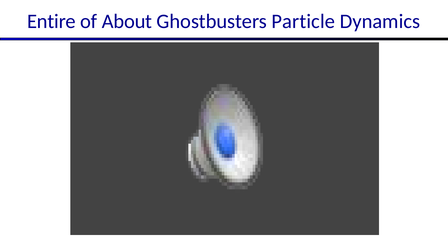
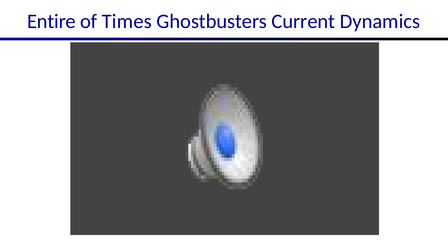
About: About -> Times (127, 21)
Particle: Particle -> Current (303, 21)
